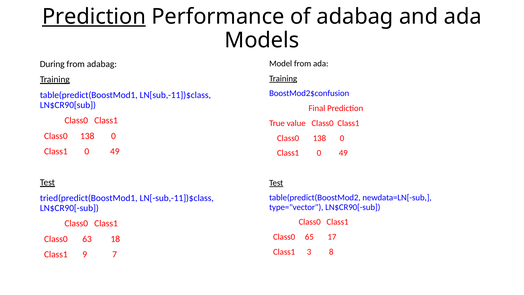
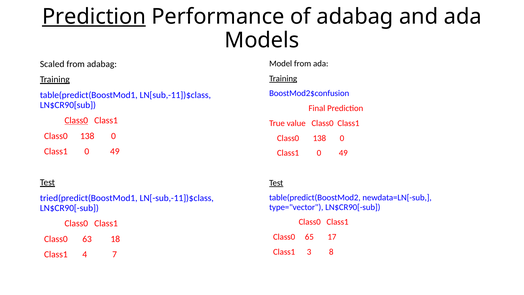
During: During -> Scaled (52, 64)
Class0 underline: none -> present (76, 120)
9: 9 -> 4 (85, 254)
